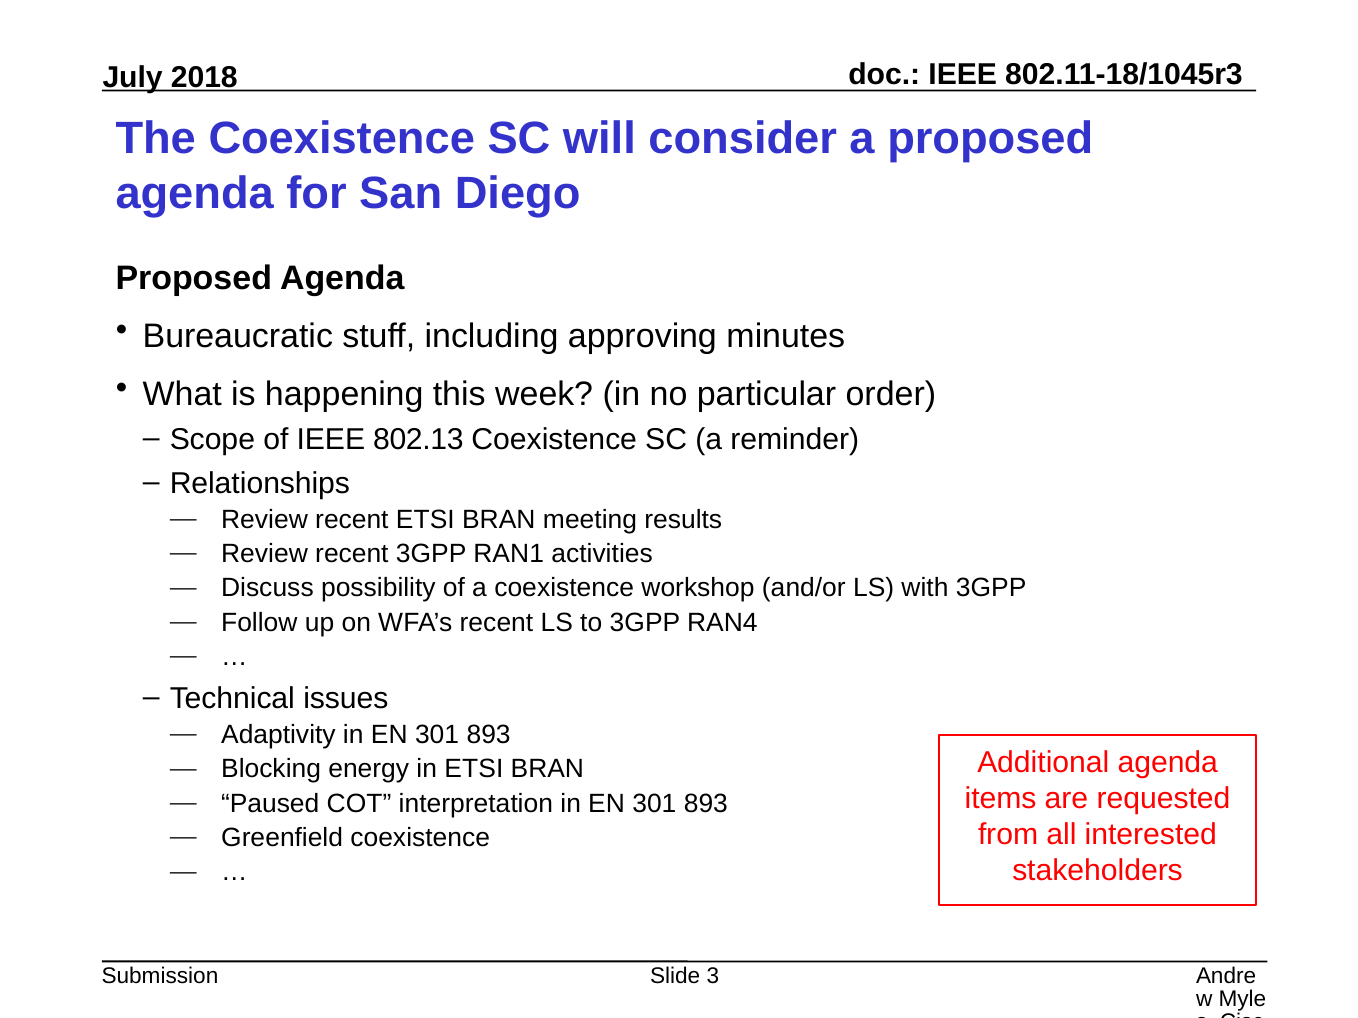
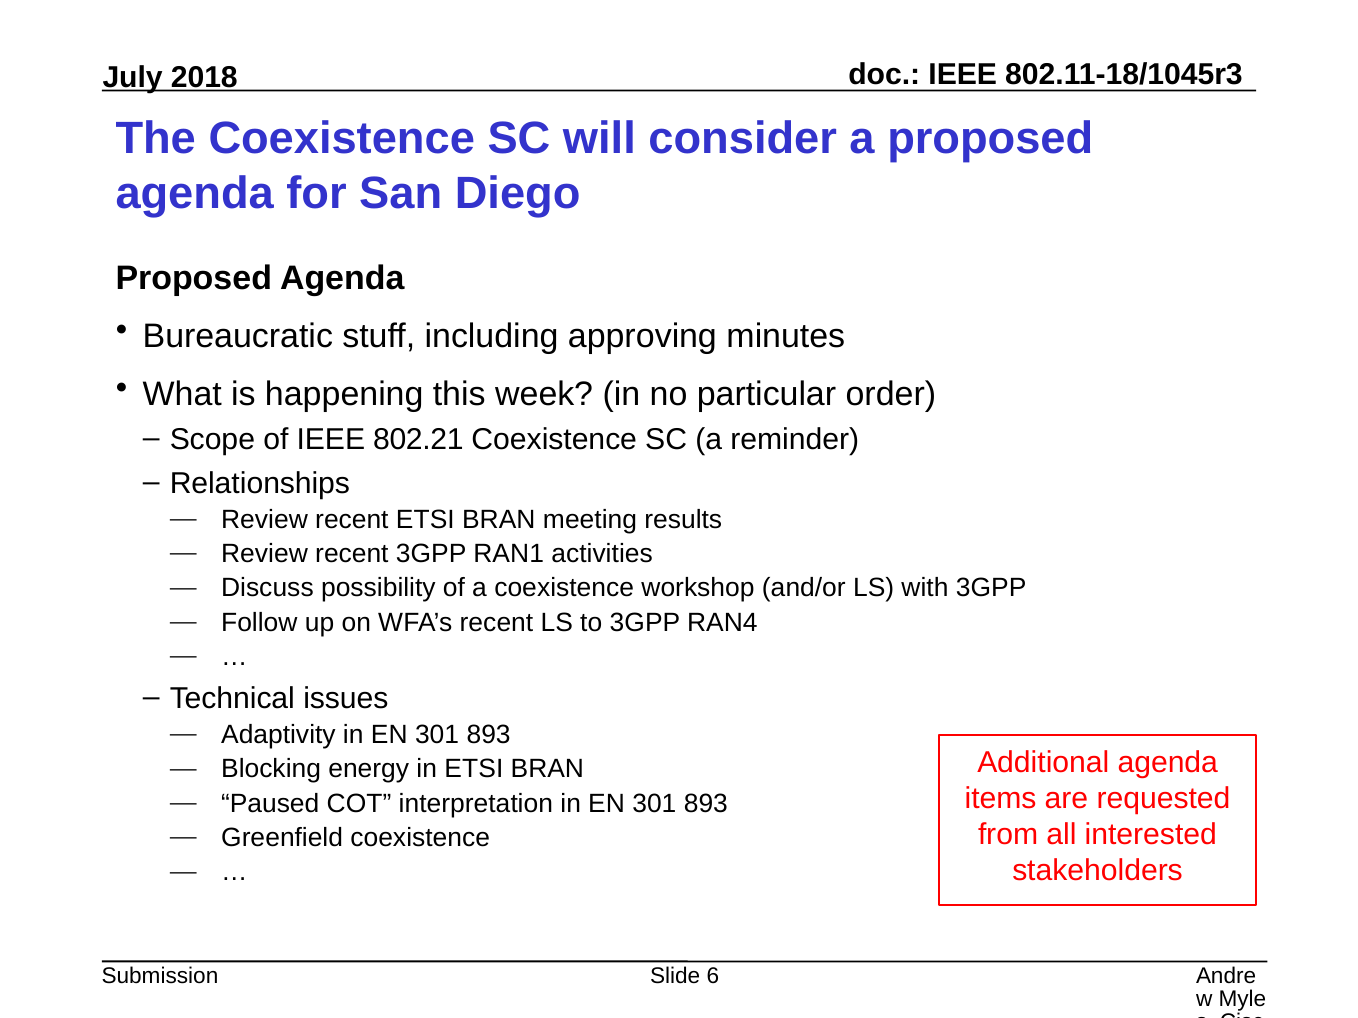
802.13: 802.13 -> 802.21 (418, 440)
3: 3 -> 6 (713, 977)
